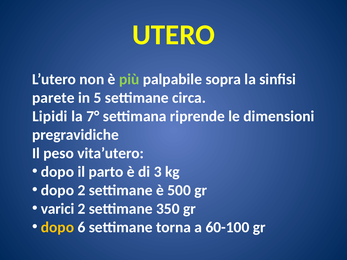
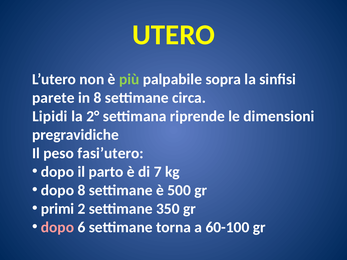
in 5: 5 -> 8 (98, 98)
7°: 7° -> 2° (93, 116)
vita’utero: vita’utero -> fasi’utero (111, 153)
3: 3 -> 7 (158, 172)
dopo 2: 2 -> 8 (81, 190)
varici: varici -> primi (58, 209)
dopo colour: yellow -> pink (57, 227)
